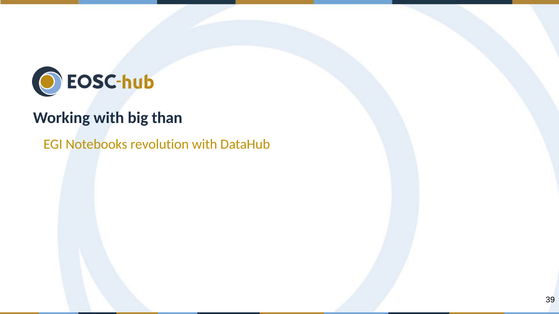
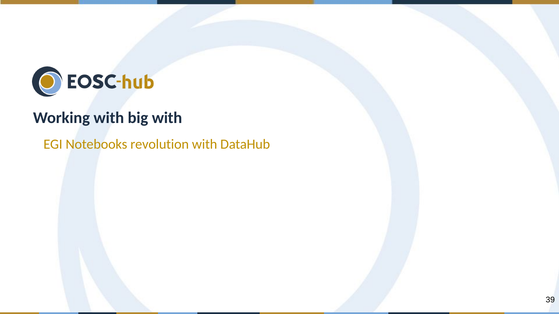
big than: than -> with (167, 118)
